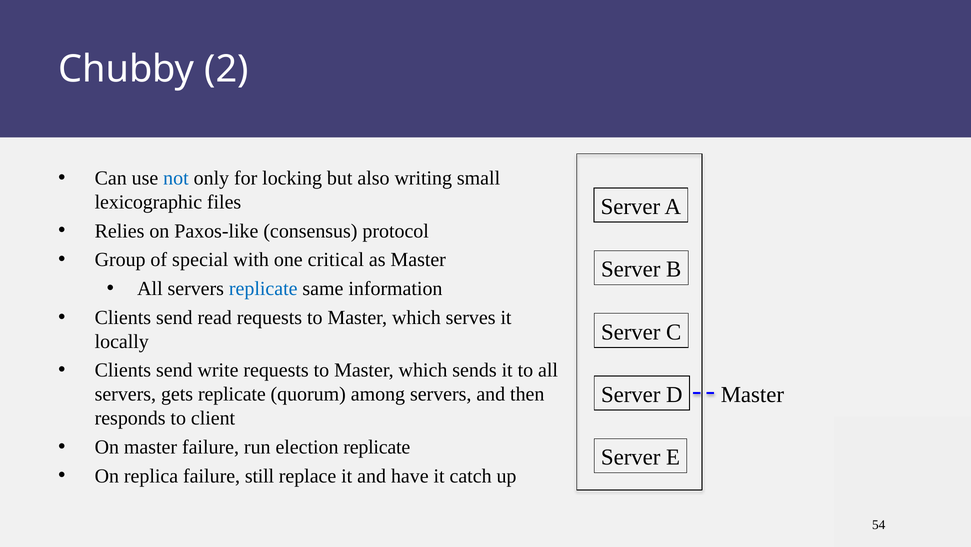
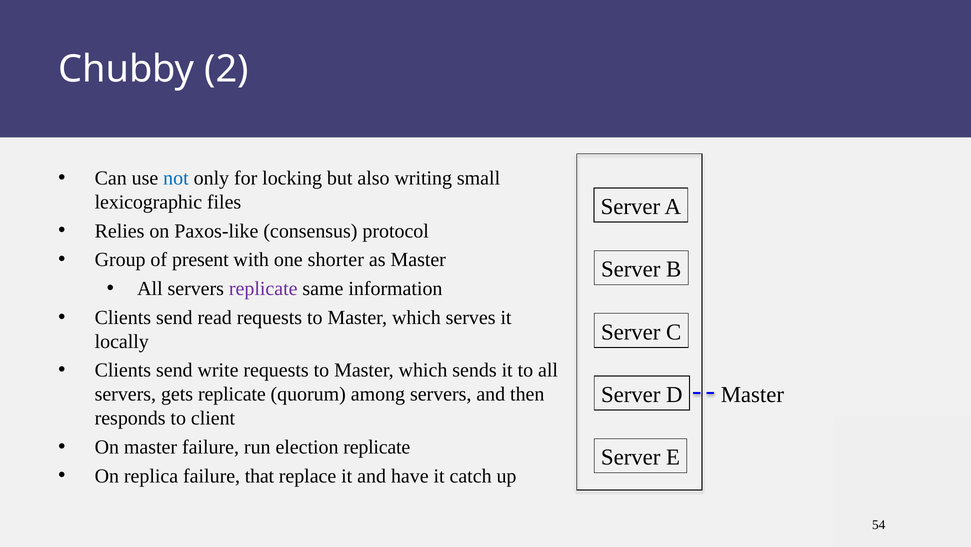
special: special -> present (200, 260)
critical: critical -> shorter (336, 260)
replicate colour: blue -> purple (263, 289)
still: still -> that (259, 476)
